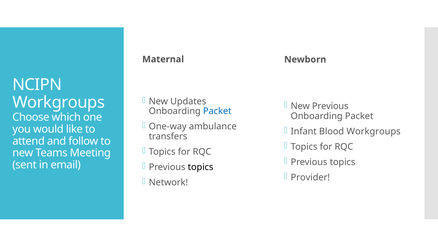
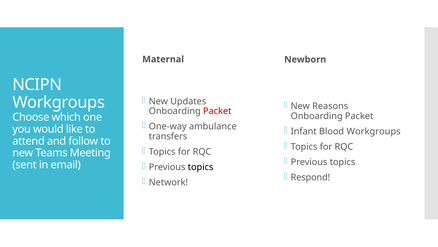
New Previous: Previous -> Reasons (330, 106)
Packet colour: blue -> red (217, 111)
Provider: Provider -> Respond (310, 177)
